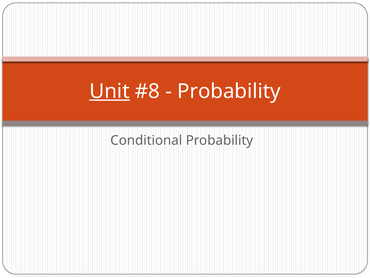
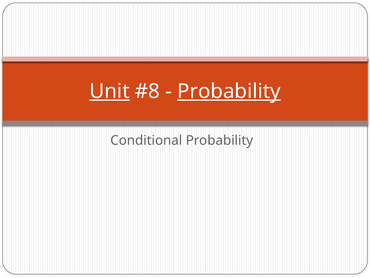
Probability underline: none -> present (229, 91)
